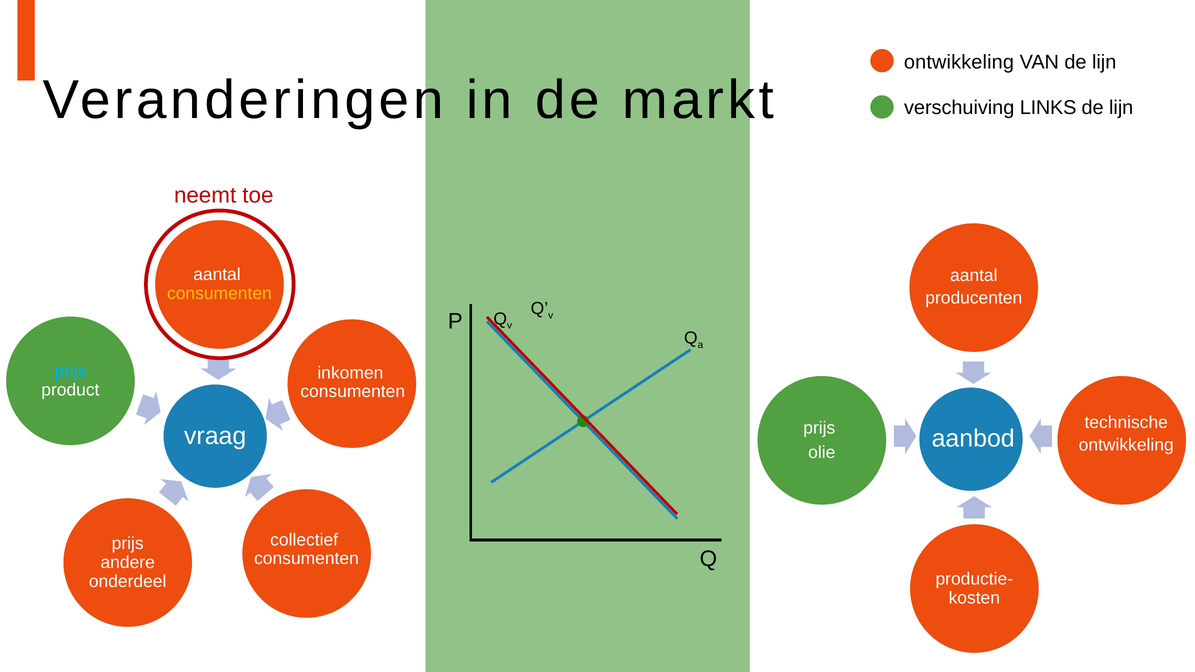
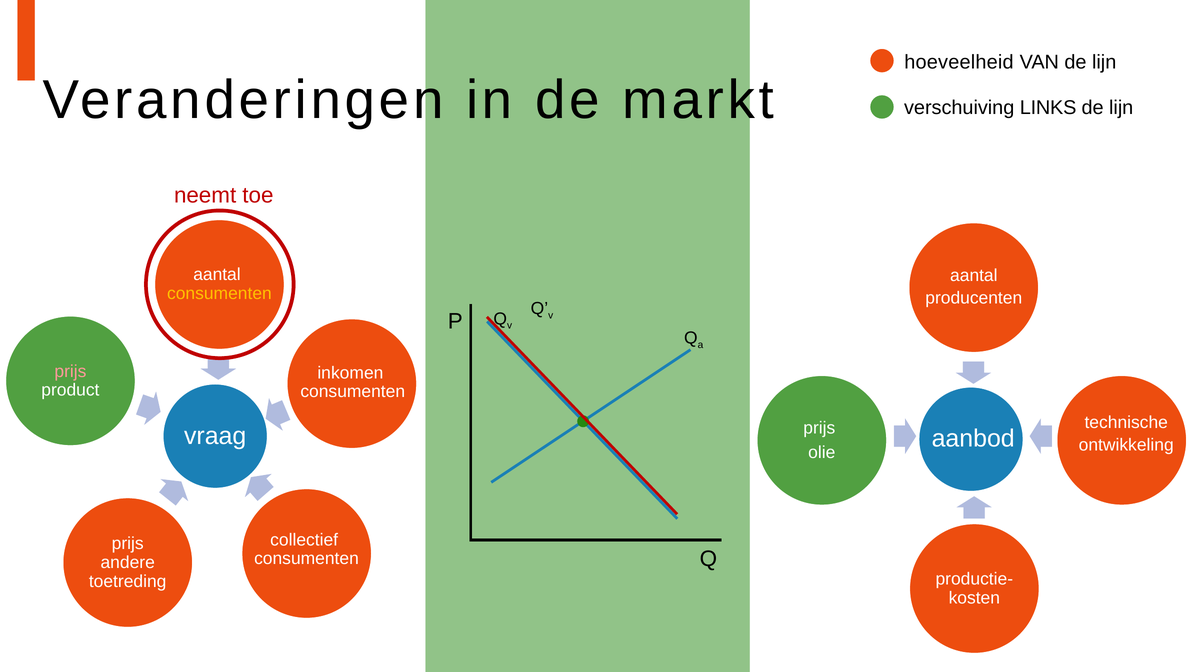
ontwikkeling: ontwikkeling -> hoeveelheid (959, 62)
prijs colour: light blue -> pink (70, 371)
onderdeel: onderdeel -> toetreding (128, 581)
